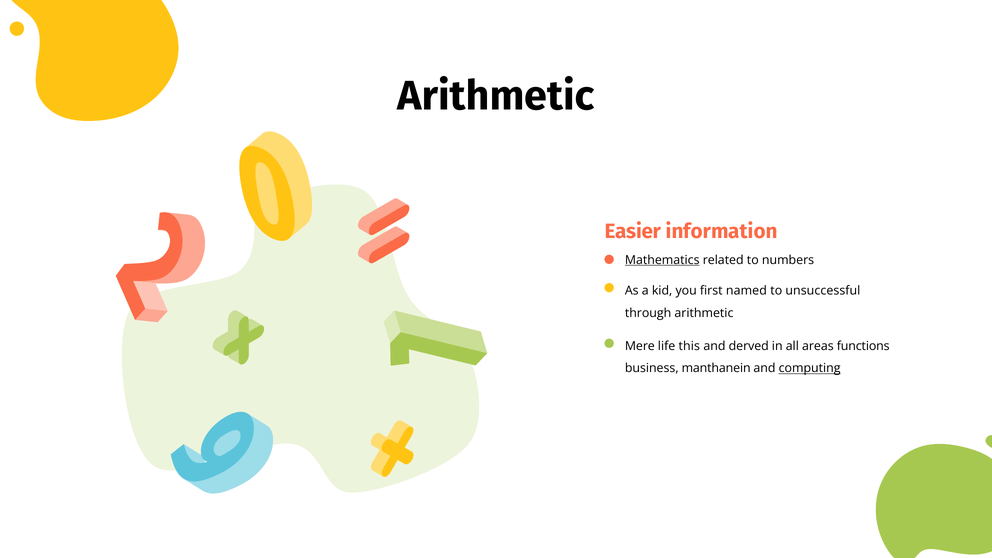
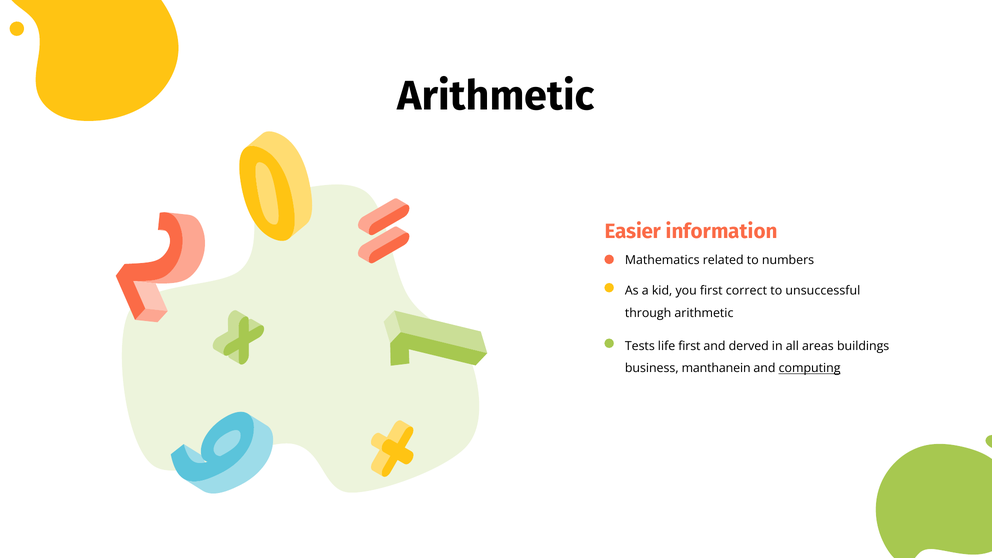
Mathematics underline: present -> none (662, 260)
named: named -> correct (746, 291)
Mere: Mere -> Tests (640, 346)
life this: this -> first (689, 346)
functions: functions -> buildings (863, 346)
